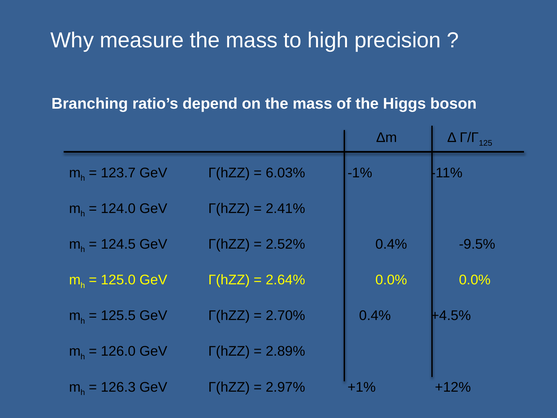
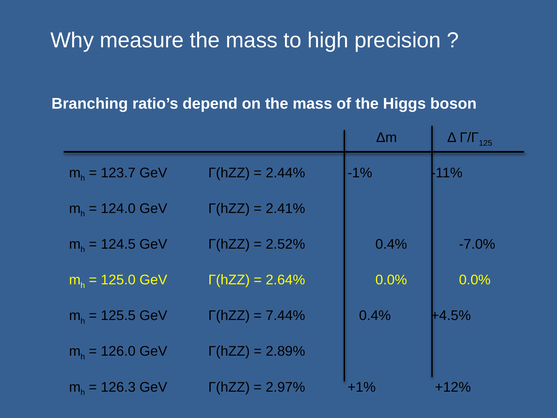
6.03%: 6.03% -> 2.44% (285, 173)
-9.5%: -9.5% -> -7.0% (477, 244)
2.70%: 2.70% -> 7.44% (285, 315)
